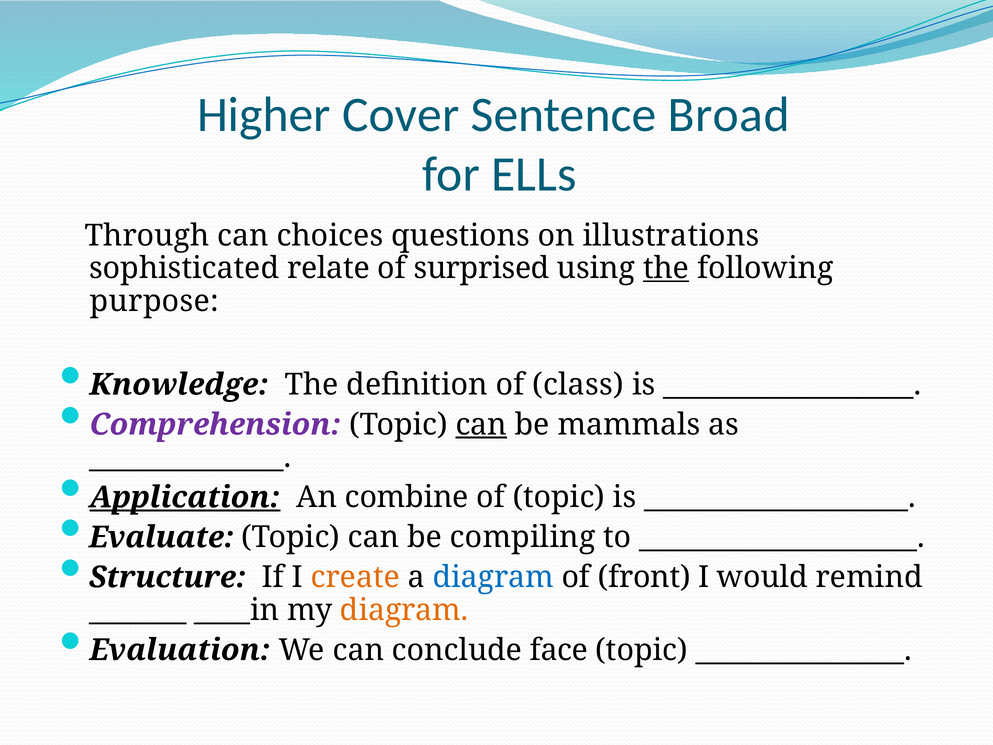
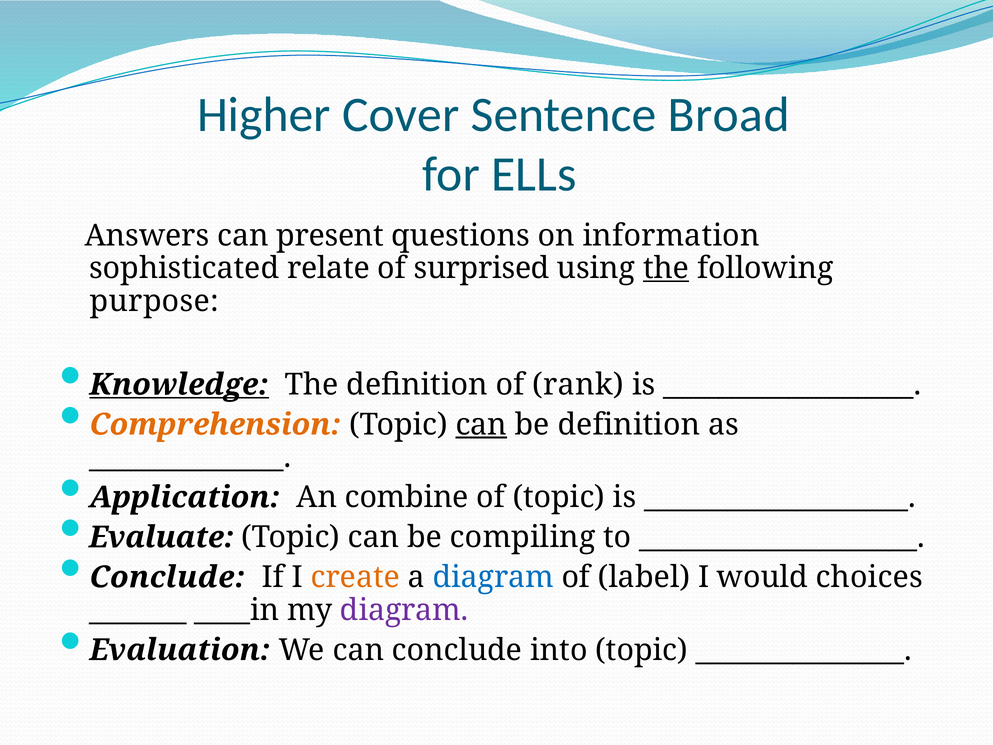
Through: Through -> Answers (147, 235)
choices: choices -> present (330, 235)
illustrations: illustrations -> information (671, 235)
Knowledge underline: none -> present (179, 384)
class: class -> rank (578, 384)
Comprehension colour: purple -> orange (215, 424)
be mammals: mammals -> definition (629, 424)
Application underline: present -> none (185, 497)
Structure: Structure -> Conclude (167, 577)
front: front -> label (644, 577)
remind: remind -> choices (869, 577)
diagram colour: orange -> purple (404, 610)
face: face -> into (559, 650)
